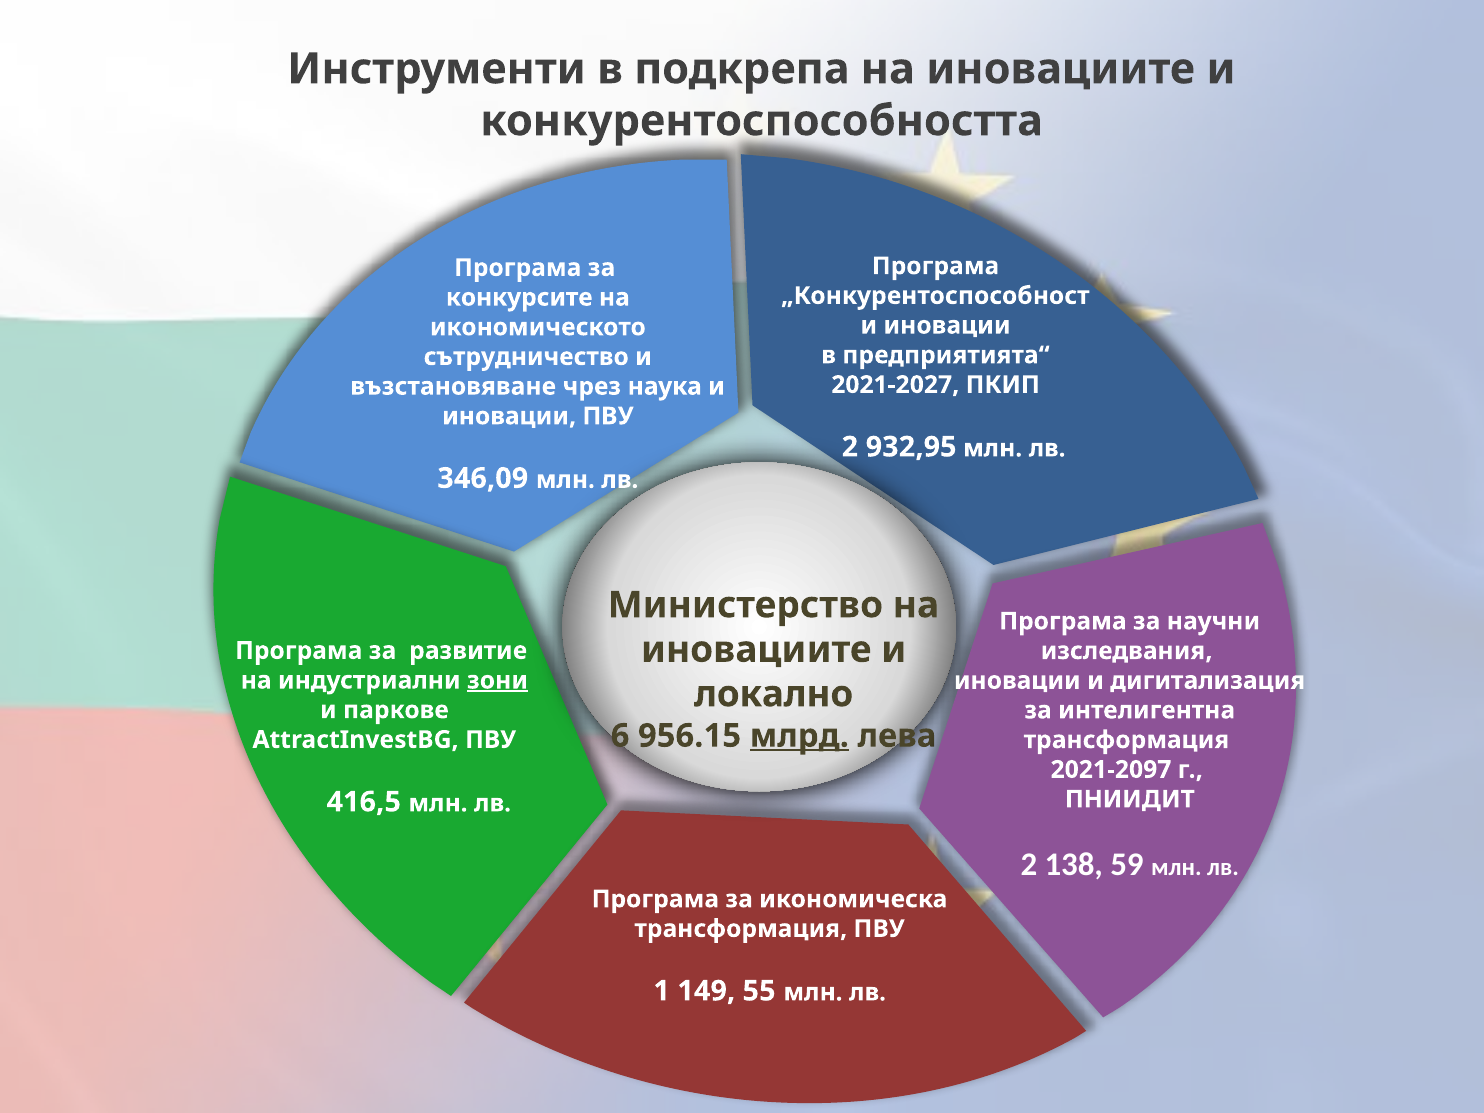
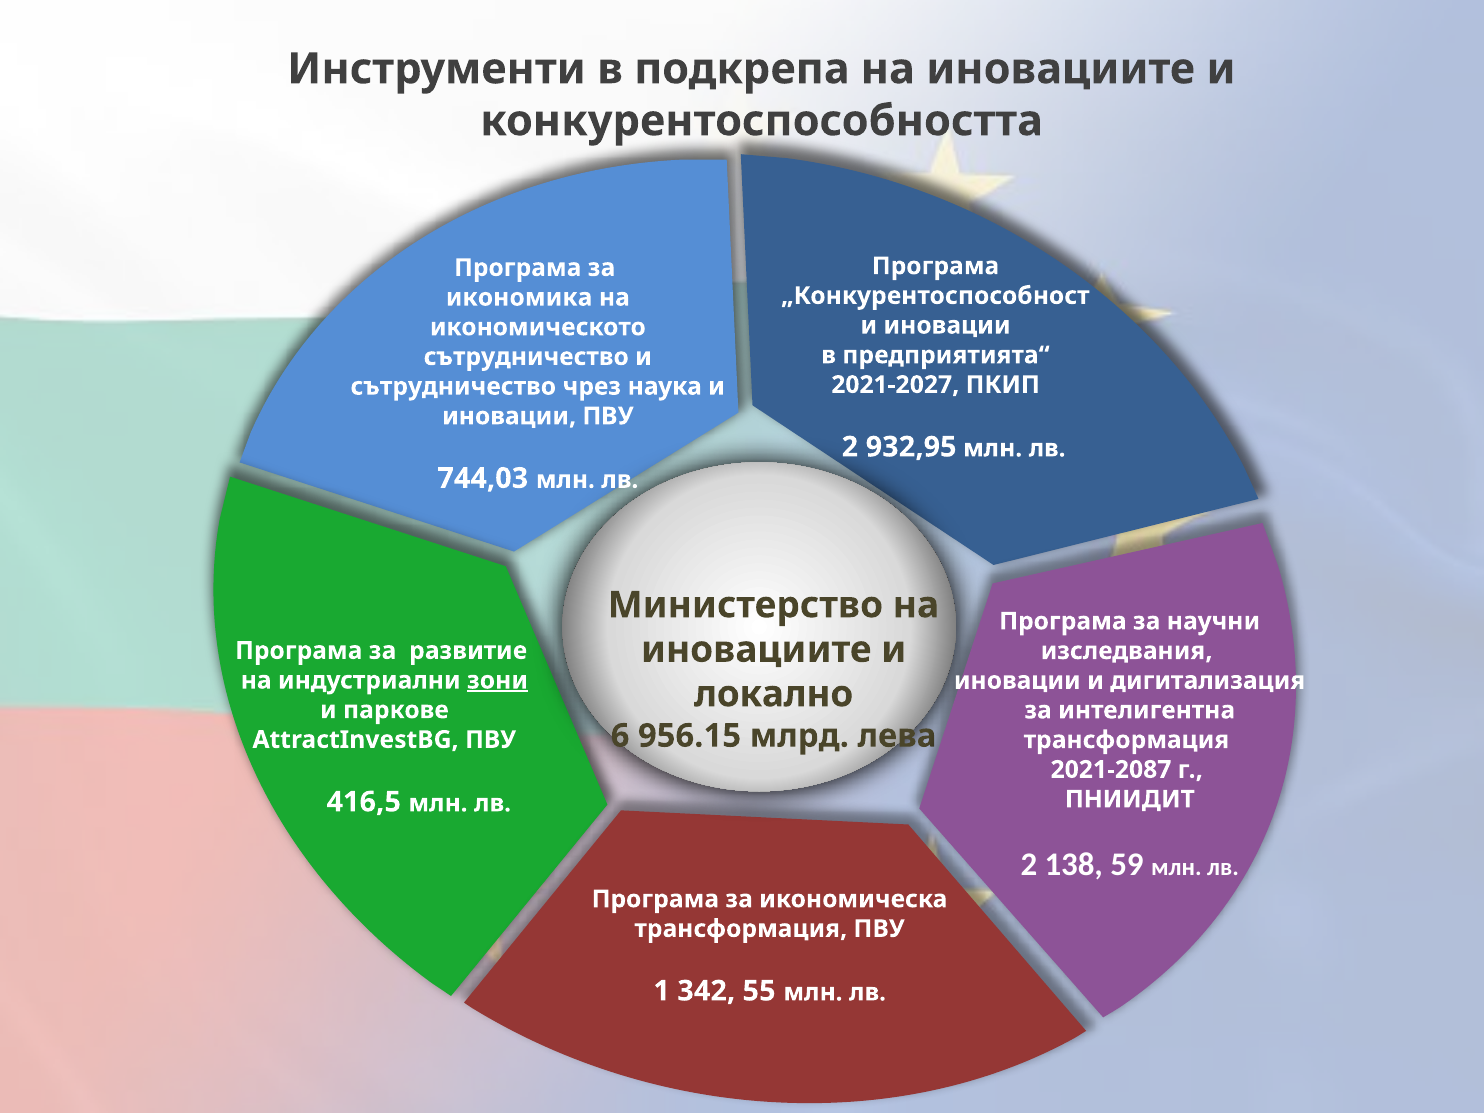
конкурсите: конкурсите -> икономика (519, 297)
възстановяване: възстановяване -> сътрудничество (453, 387)
346,09: 346,09 -> 744,03 (483, 478)
млрд underline: present -> none (799, 736)
2021-2097: 2021-2097 -> 2021-2087 (1111, 770)
149: 149 -> 342 (706, 991)
